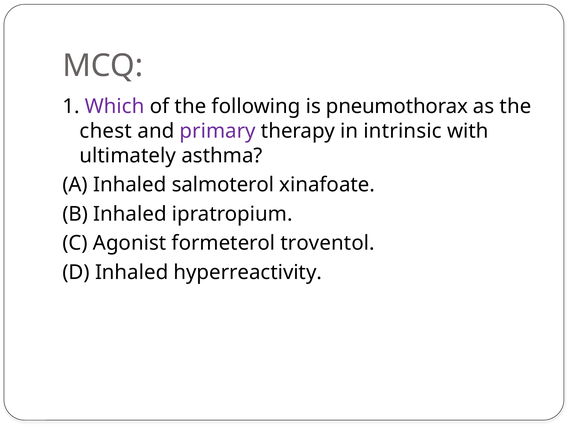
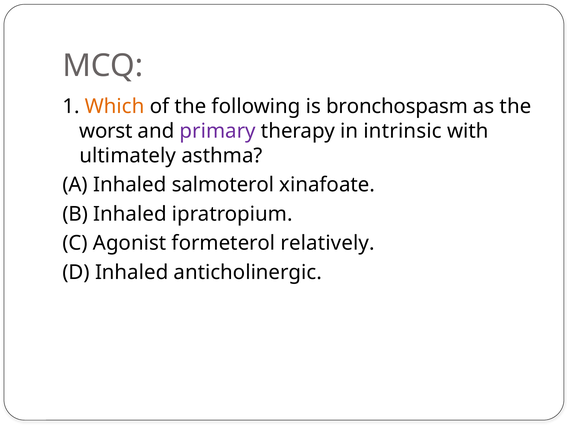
Which colour: purple -> orange (115, 106)
pneumothorax: pneumothorax -> bronchospasm (397, 106)
chest: chest -> worst (106, 131)
troventol: troventol -> relatively (328, 243)
hyperreactivity: hyperreactivity -> anticholinergic (248, 272)
